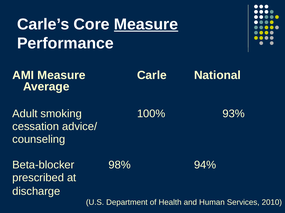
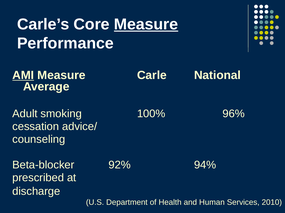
AMI underline: none -> present (23, 76)
93%: 93% -> 96% (234, 114)
98%: 98% -> 92% (120, 165)
